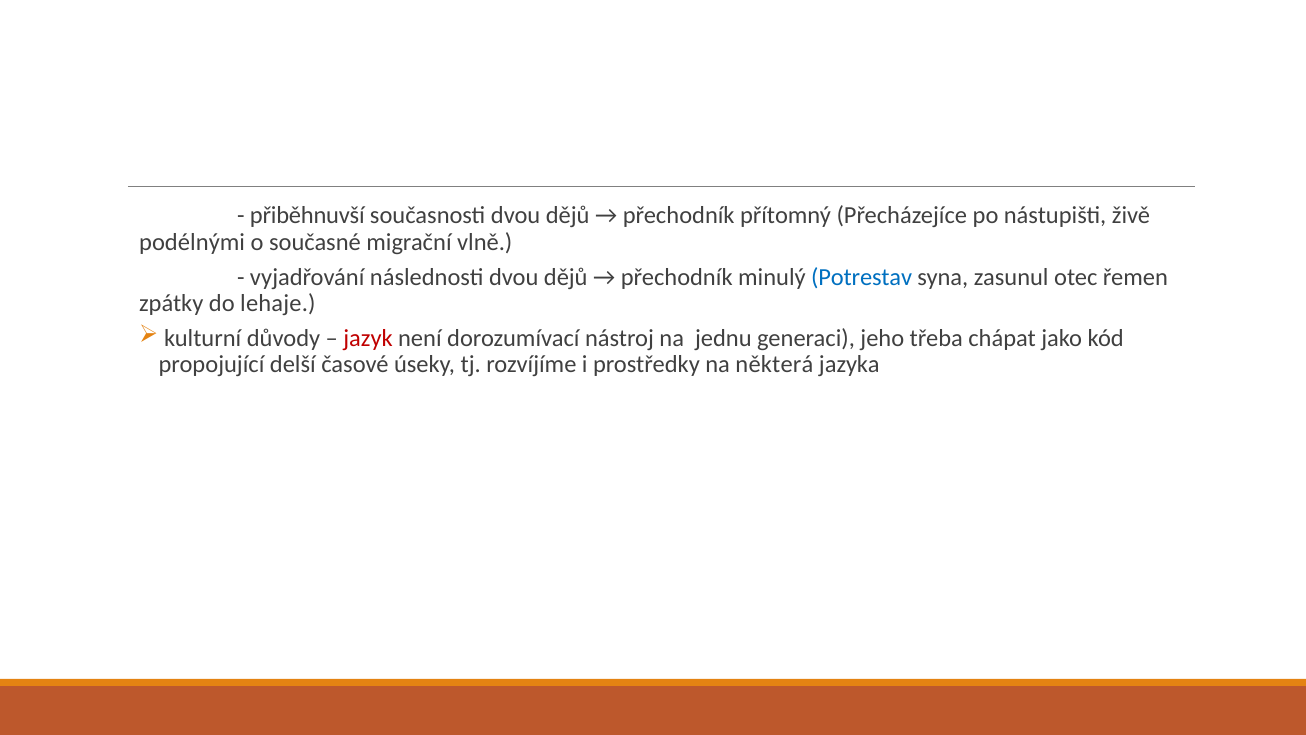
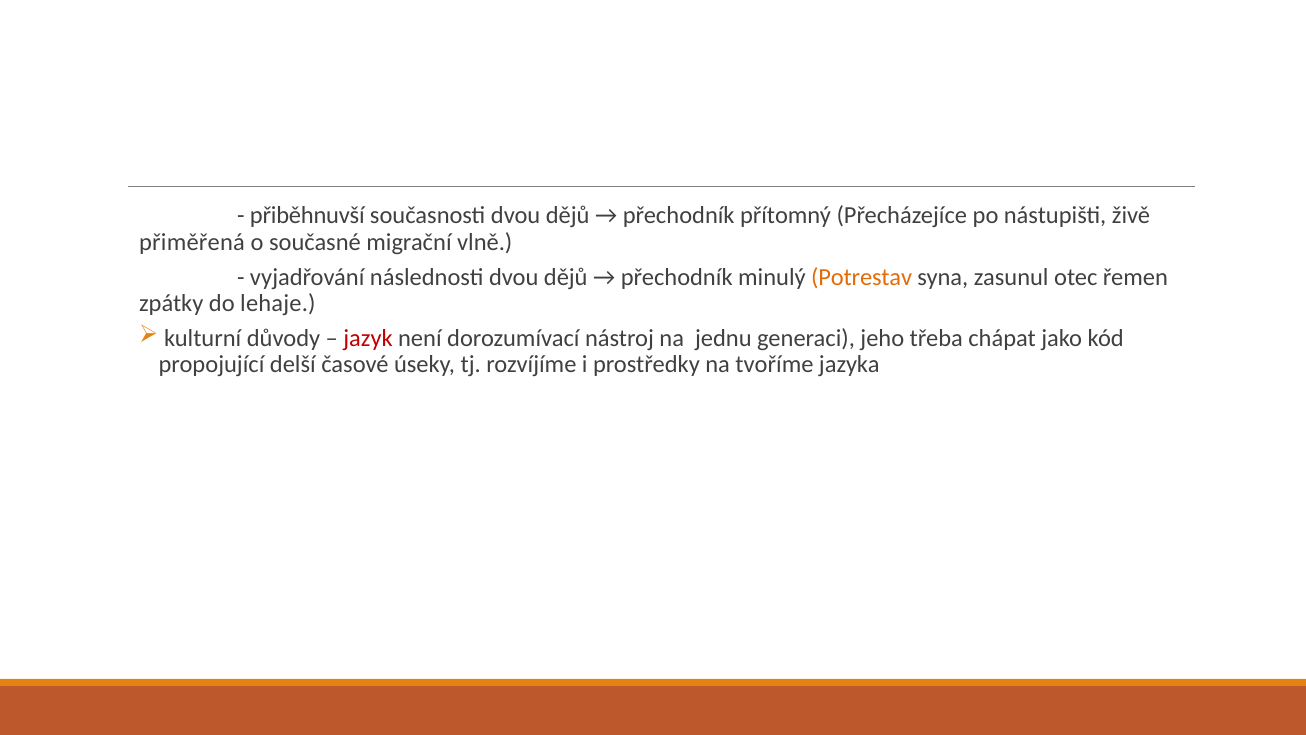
podélnými: podélnými -> přiměřená (192, 242)
Potrestav colour: blue -> orange (862, 277)
některá: některá -> tvoříme (774, 364)
